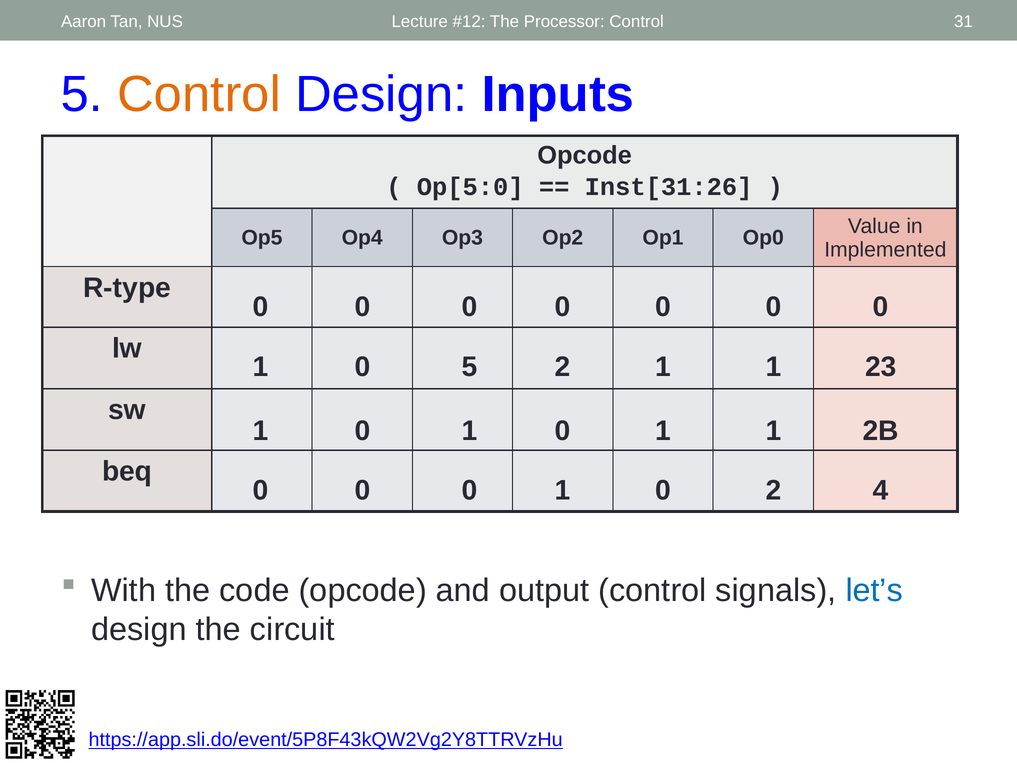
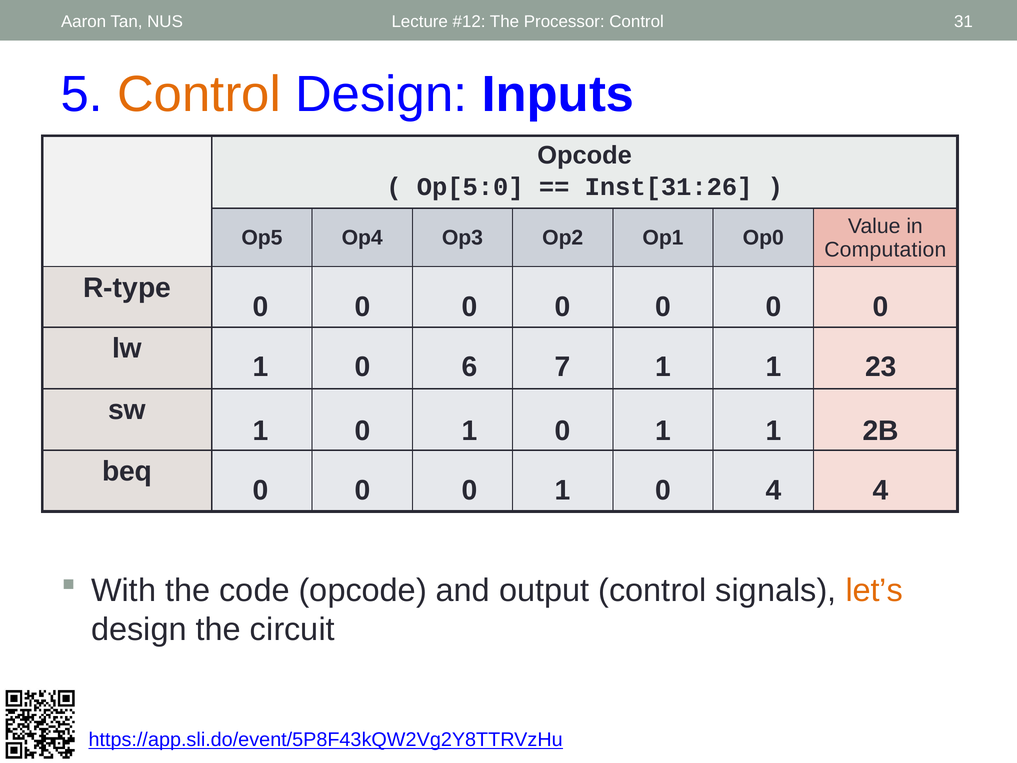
Implemented: Implemented -> Computation (885, 250)
0 5: 5 -> 6 (470, 367)
2: 2 -> 7 (563, 367)
0 1 2: 2 -> 4 (773, 490)
let’s colour: blue -> orange (874, 591)
